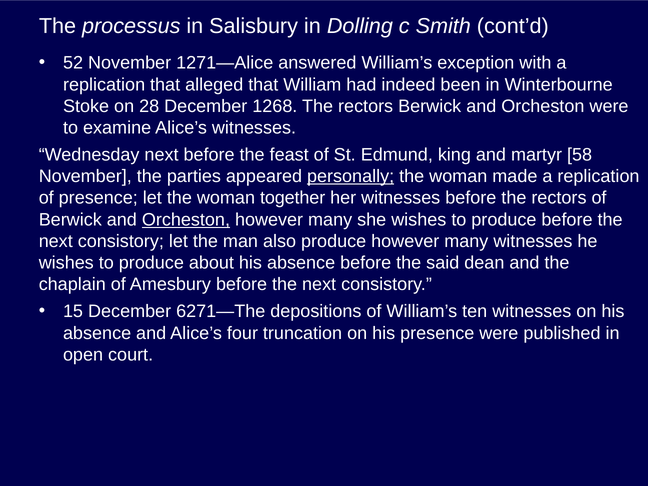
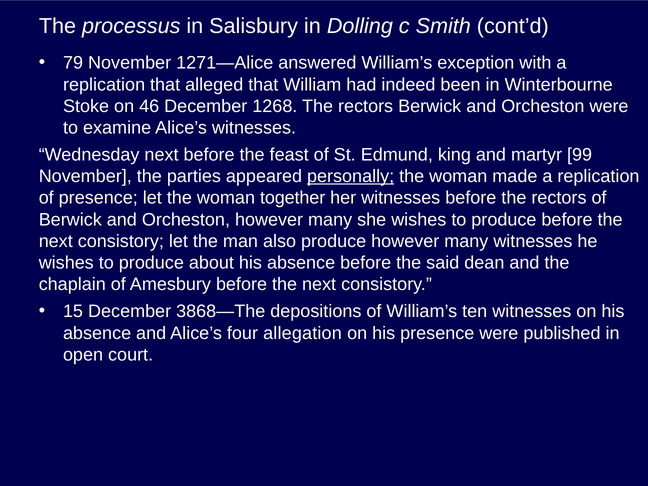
52: 52 -> 79 (73, 63)
28: 28 -> 46 (149, 106)
58: 58 -> 99 (580, 155)
Orcheston underline: present -> none (186, 220)
6271—The: 6271—The -> 3868—The (221, 311)
truncation: truncation -> allegation (302, 333)
